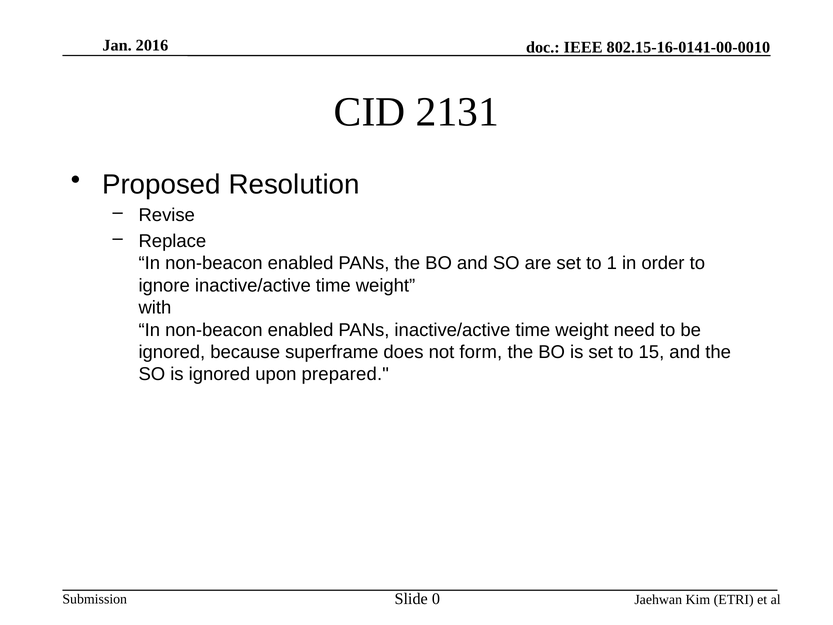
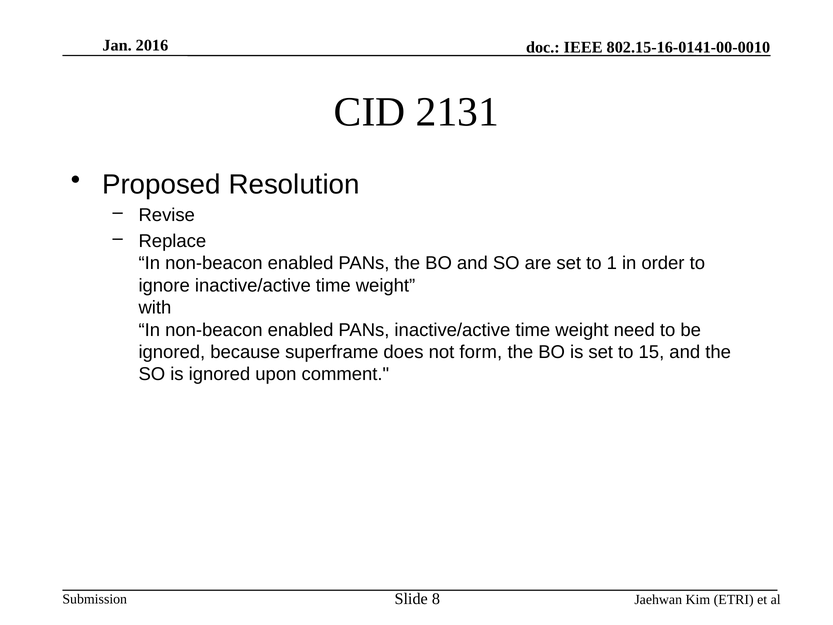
prepared: prepared -> comment (345, 374)
0: 0 -> 8 (436, 599)
